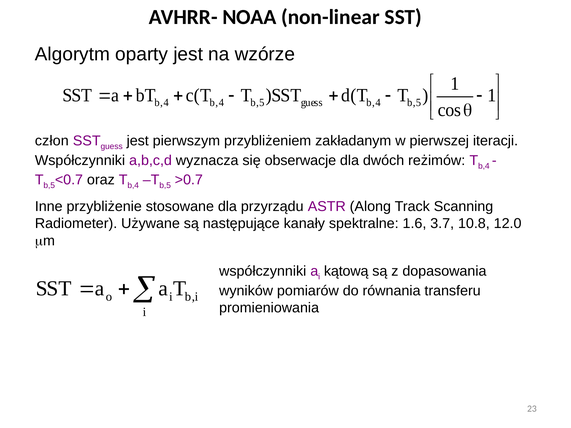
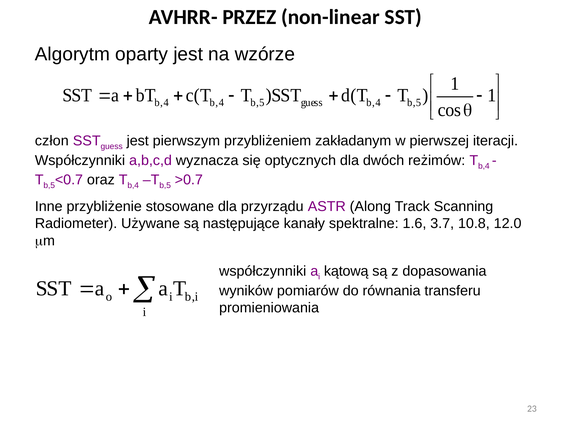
NOAA: NOAA -> PRZEZ (249, 17)
obserwacje: obserwacje -> optycznych (300, 160)
